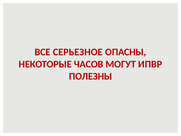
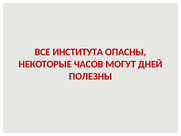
СЕРЬЕЗНОЕ: СЕРЬЕЗНОЕ -> ИНСТИТУТА (78, 52)
ИПВР: ИПВР -> ДНЕЙ (150, 64)
